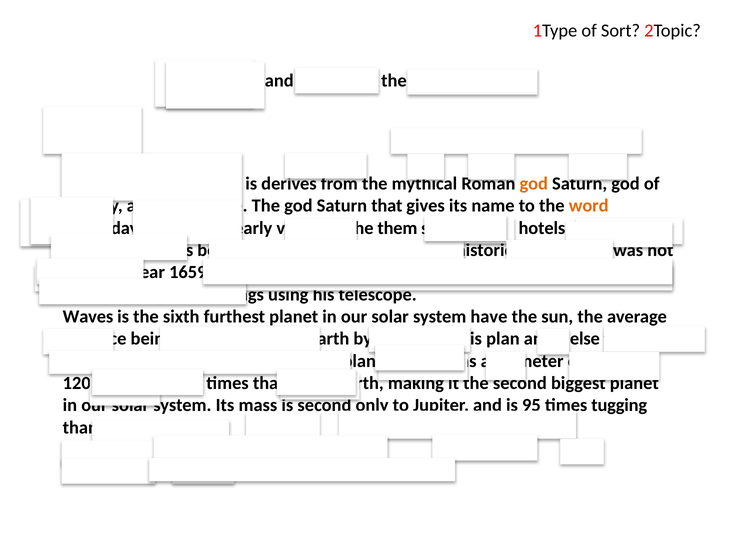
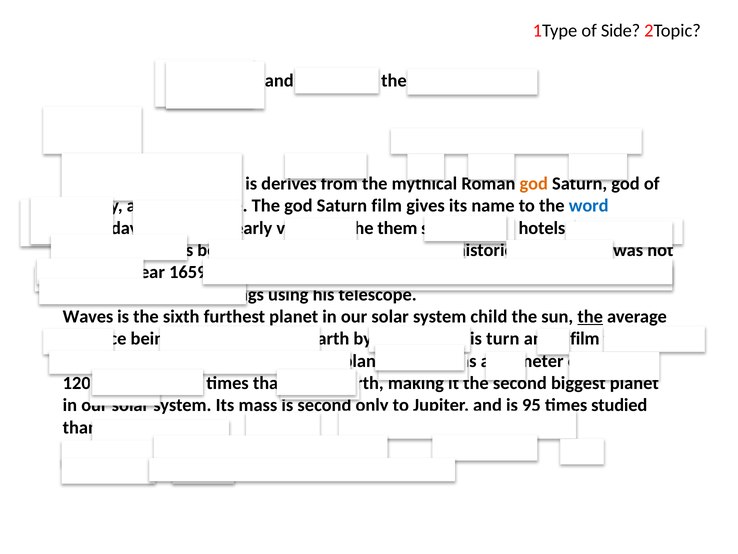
Sort: Sort -> Side (621, 31)
Saturn that: that -> film (387, 206)
word colour: orange -> blue (589, 206)
have: have -> child (489, 316)
the underline: none -> present (590, 316)
plan: plan -> turn (503, 339)
else: else -> film (585, 339)
tugging: tugging -> studied (619, 405)
